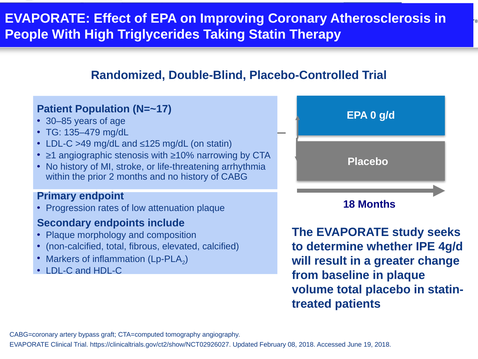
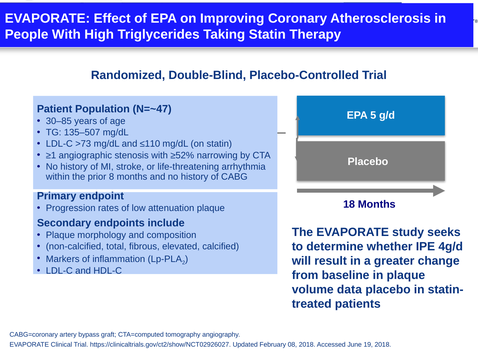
N=~17: N=~17 -> N=~47 (152, 109)
0: 0 -> 5 (373, 115)
135–479: 135–479 -> 135–507 (82, 132)
>49: >49 -> >73 (83, 144)
≤125: ≤125 -> ≤110 (150, 144)
≥10%: ≥10% -> ≥52% (182, 155)
prior 2: 2 -> 8 (112, 176)
volume total: total -> data (349, 289)
